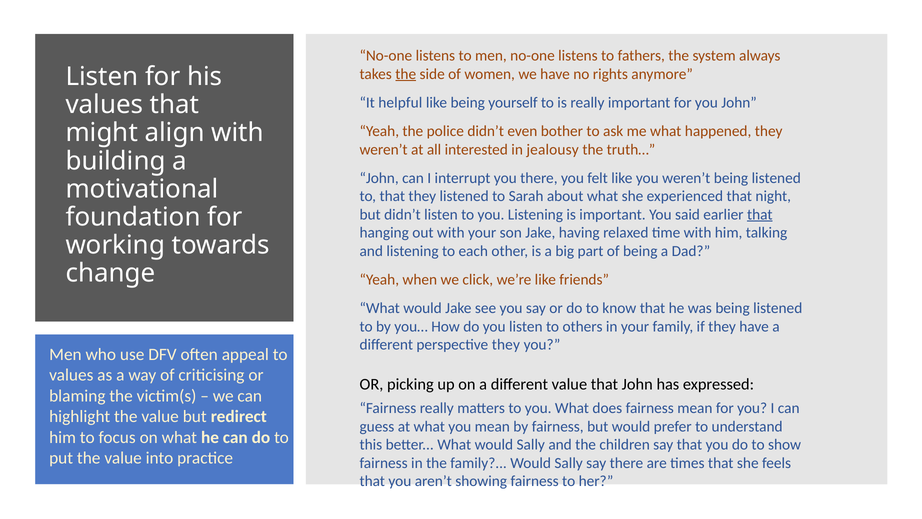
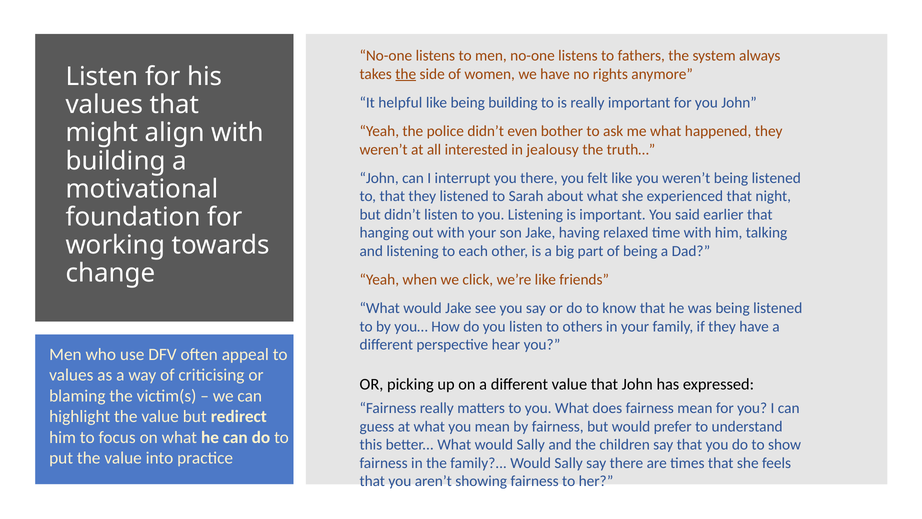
being yourself: yourself -> building (513, 103)
that underline: present -> none (760, 214)
perspective they: they -> hear (506, 345)
